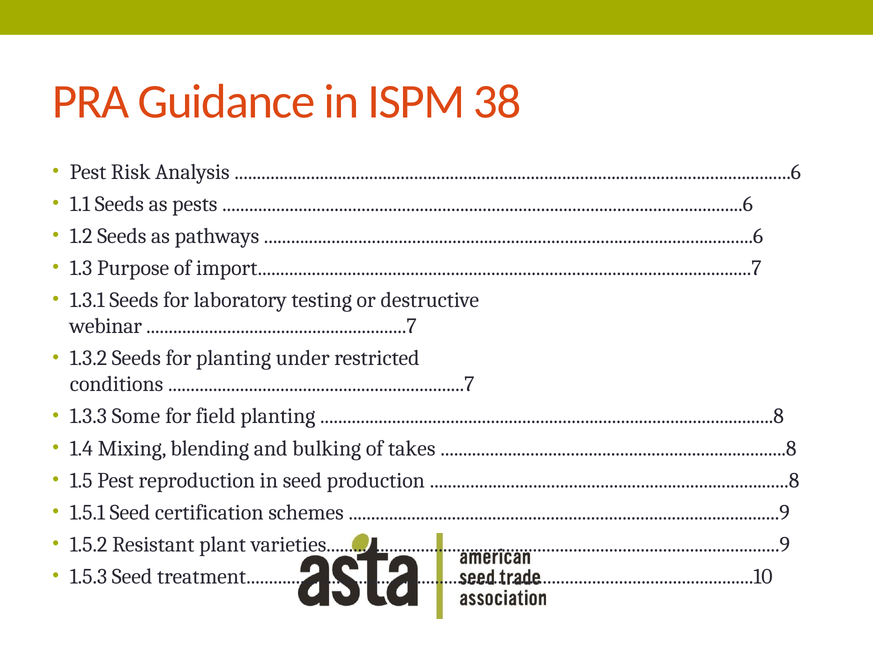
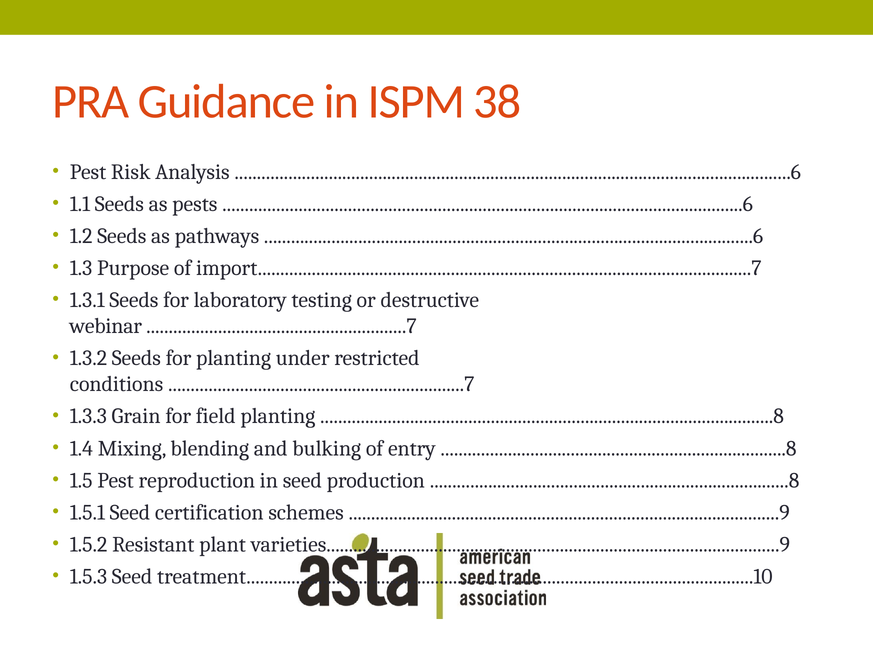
Some: Some -> Grain (136, 416)
takes: takes -> entry (412, 448)
